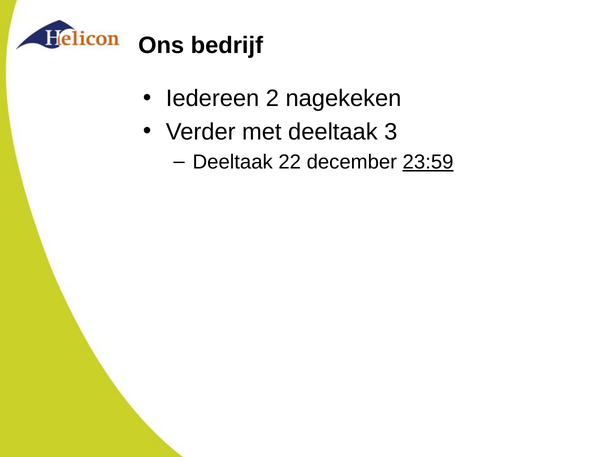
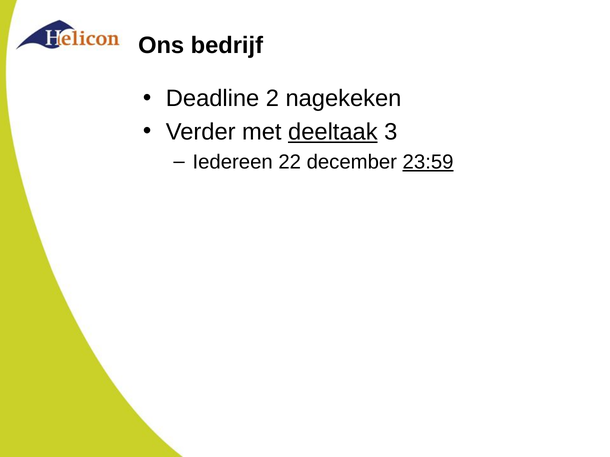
Iedereen: Iedereen -> Deadline (213, 99)
deeltaak underline: none -> present (333, 132)
Deeltaak: Deeltaak -> Iedereen (233, 162)
